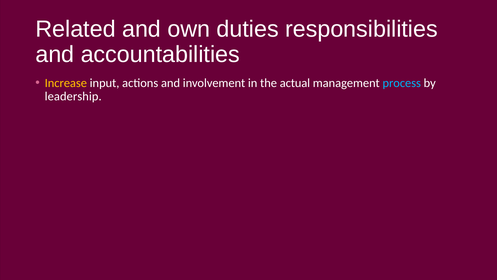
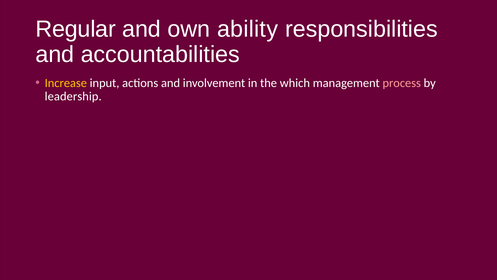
Related: Related -> Regular (76, 29)
duties: duties -> ability (248, 29)
actual: actual -> which (295, 83)
process colour: light blue -> pink (402, 83)
